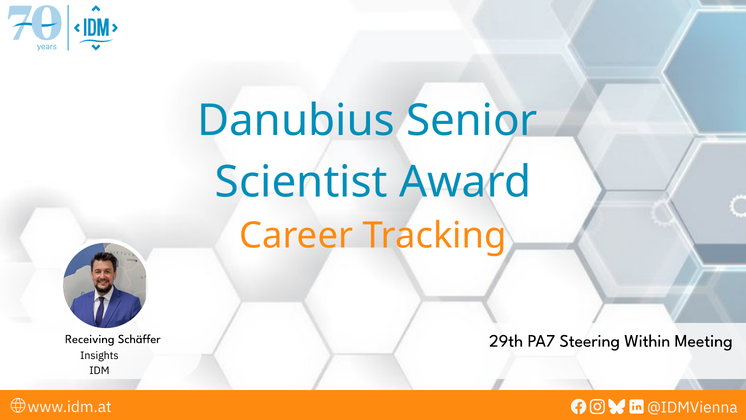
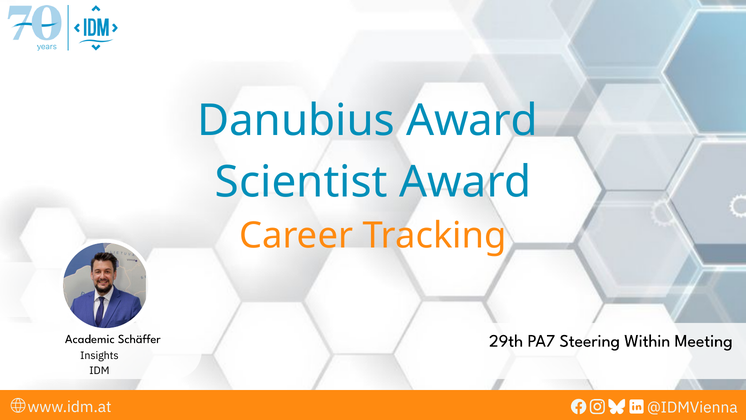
Danubius Senior: Senior -> Award (472, 121)
Receiving: Receiving -> Academic (90, 339)
